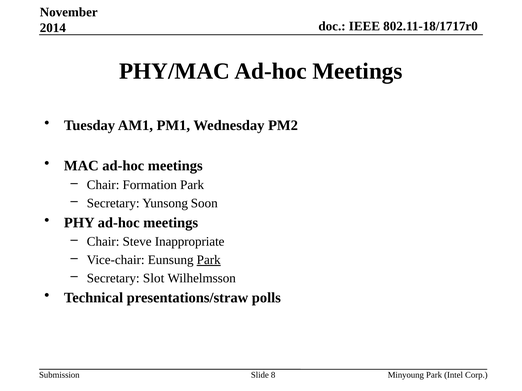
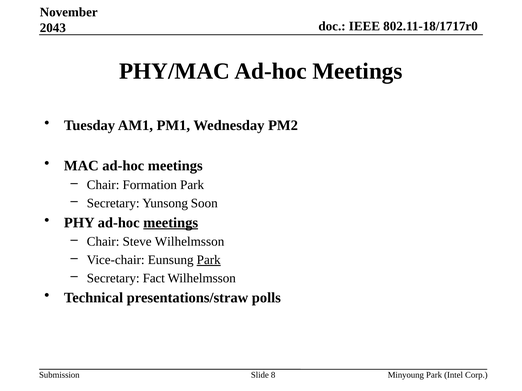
2014: 2014 -> 2043 (53, 28)
meetings underline: none -> present (171, 223)
Steve Inappropriate: Inappropriate -> Wilhelmsson (190, 242)
Slot: Slot -> Fact (154, 278)
